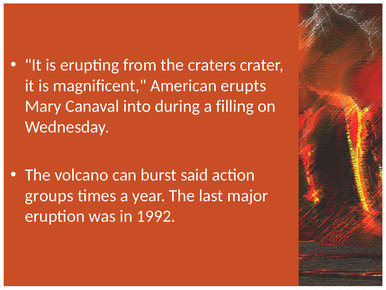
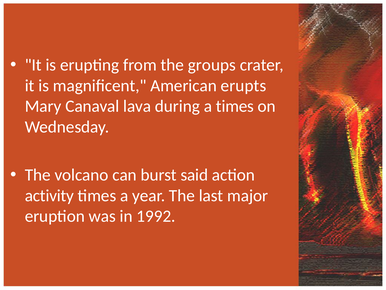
craters: craters -> groups (212, 65)
into: into -> lava (137, 106)
a filling: filling -> times (235, 106)
groups: groups -> activity (49, 195)
